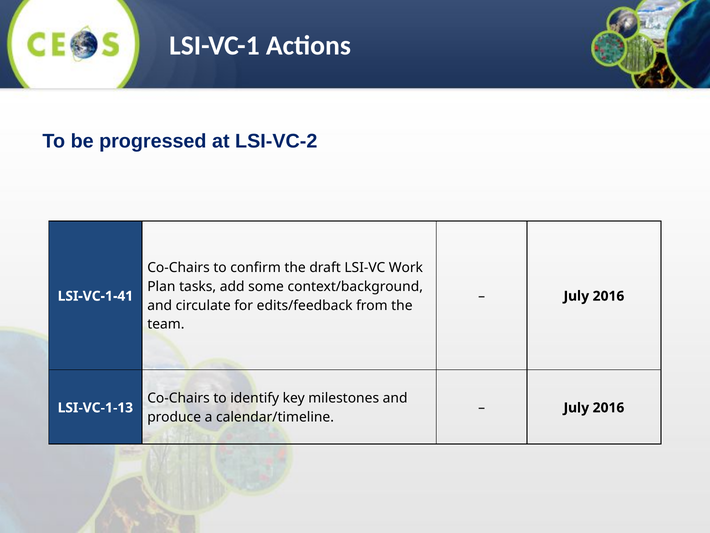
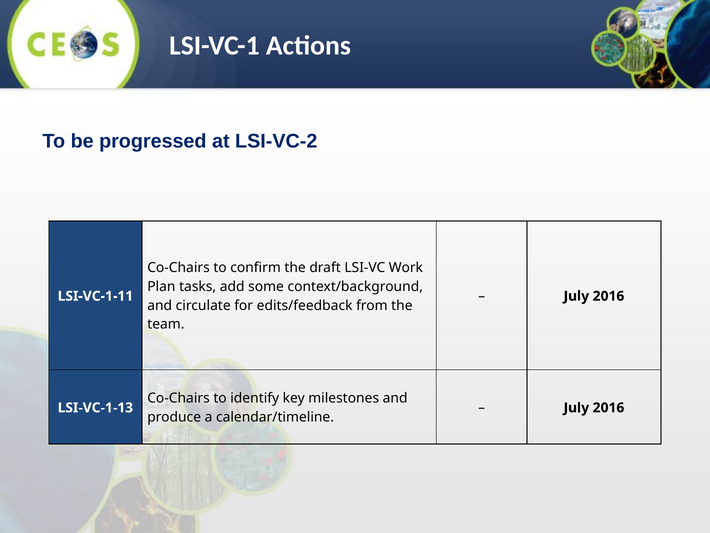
LSI-VC-1-41: LSI-VC-1-41 -> LSI-VC-1-11 (95, 296)
